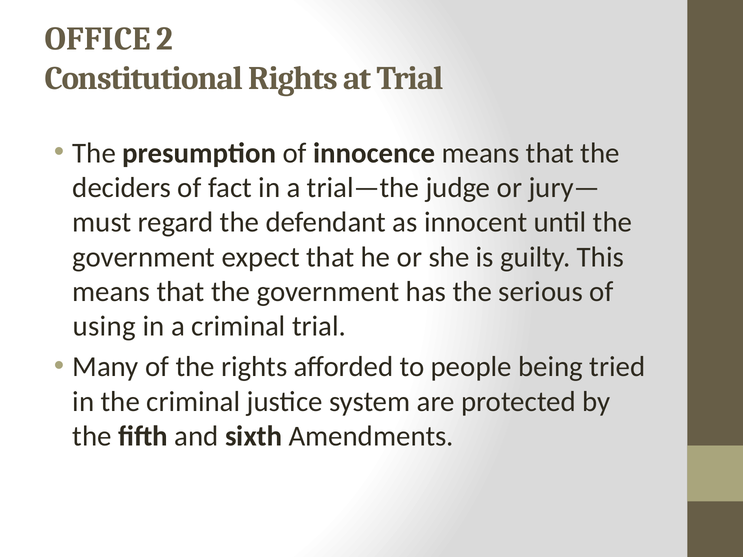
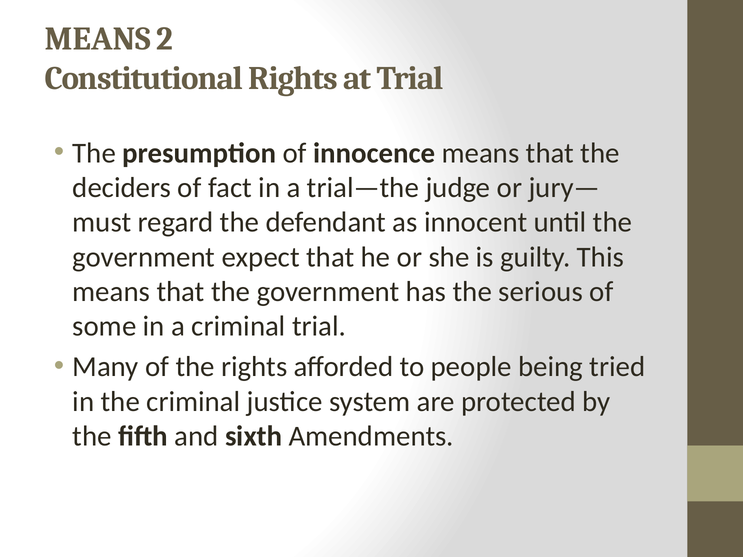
OFFICE: OFFICE -> MEANS (98, 39)
using: using -> some (104, 327)
